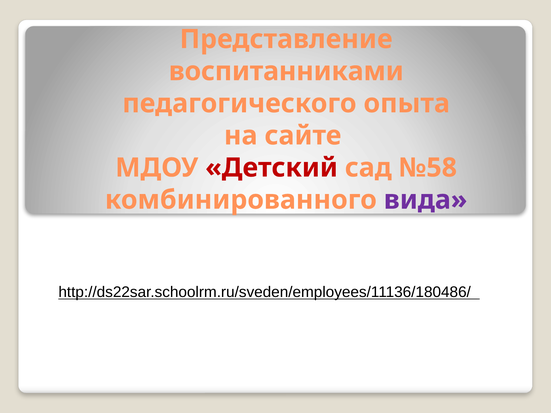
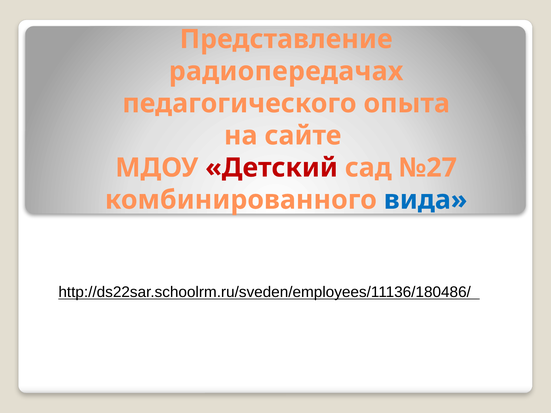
воспитанниками: воспитанниками -> радиопередачах (286, 71)
№58: №58 -> №27 (428, 168)
вида colour: purple -> blue (426, 200)
